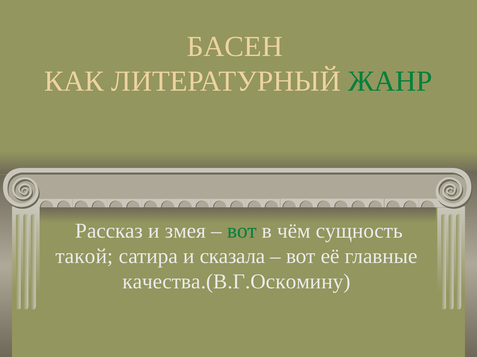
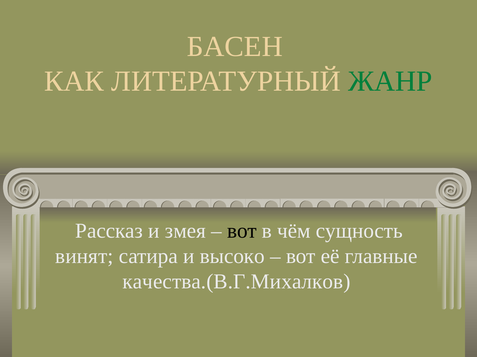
вот colour: green -> black (242, 231)
такой: такой -> винят (84, 257)
сказала: сказала -> высоко (232, 257)
качества.(В.Г.Оскомину: качества.(В.Г.Оскомину -> качества.(В.Г.Михалков (236, 282)
